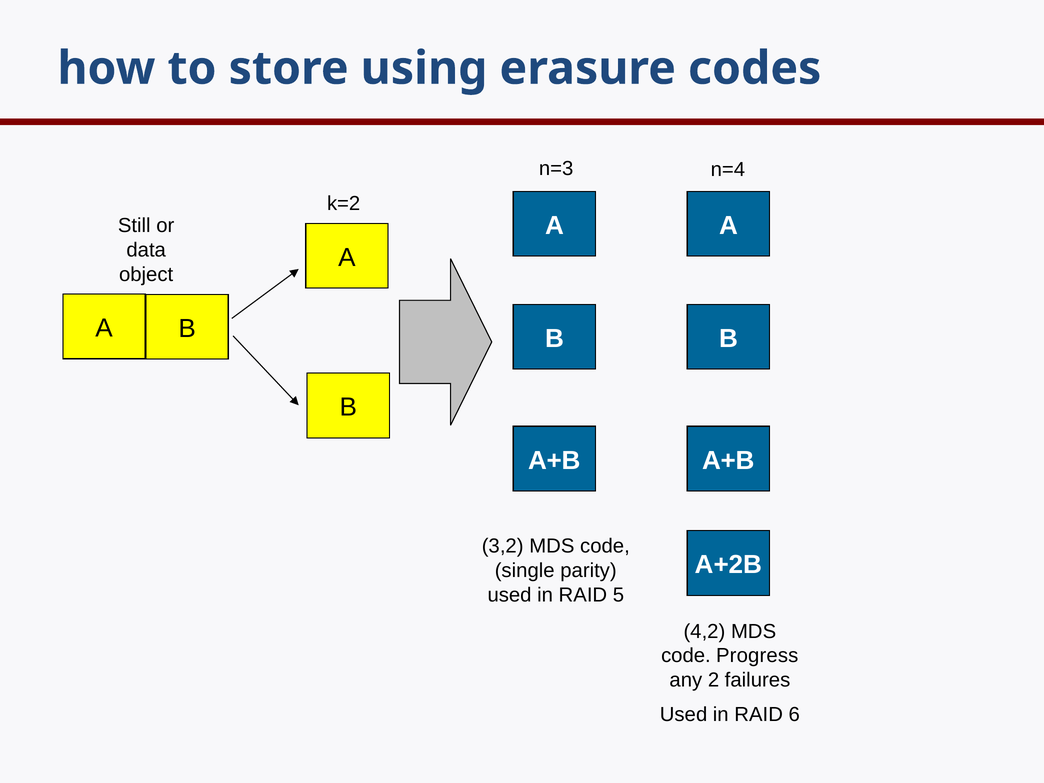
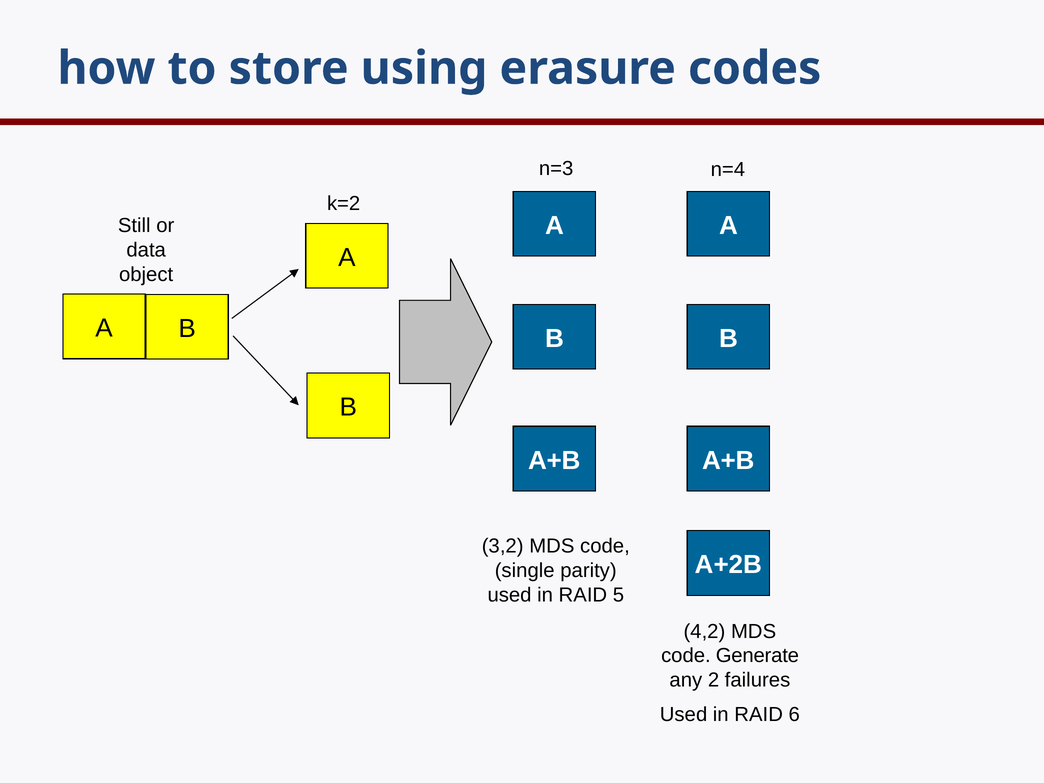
Progress: Progress -> Generate (757, 656)
